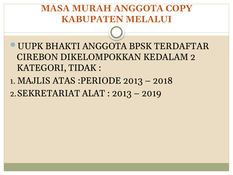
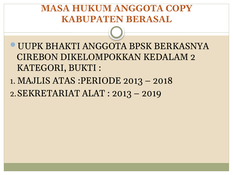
MURAH: MURAH -> HUKUM (92, 8)
MELALUI: MELALUI -> BERASAL (149, 19)
TERDAFTAR: TERDAFTAR -> BERKASNYA (182, 46)
TIDAK: TIDAK -> BUKTI (82, 68)
